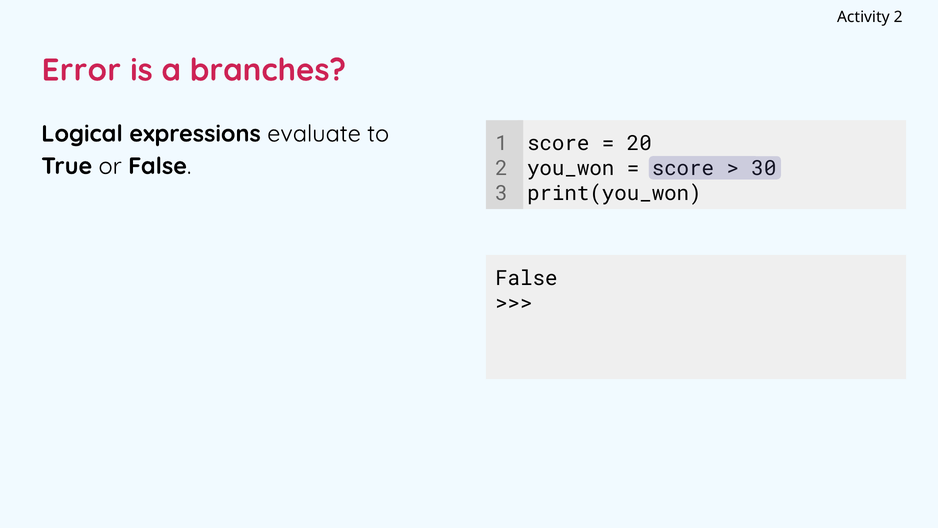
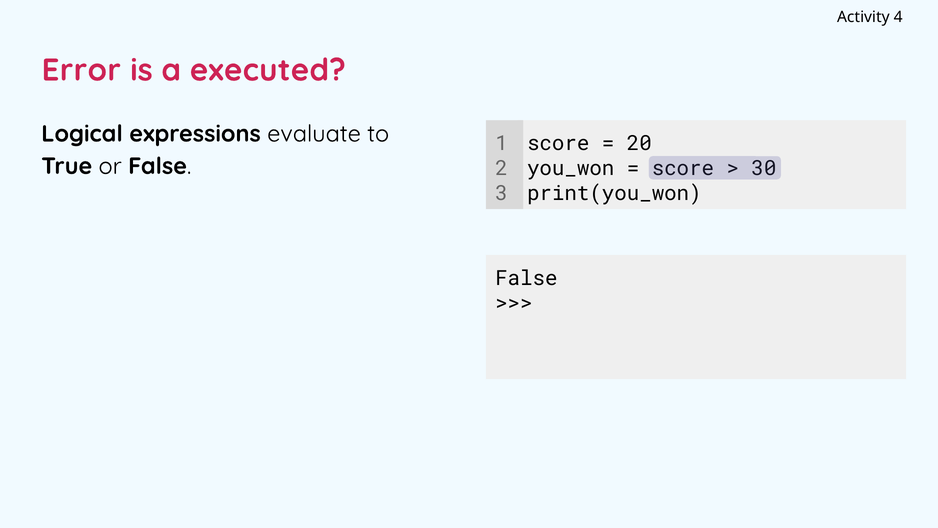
Activity 2: 2 -> 4 (898, 17)
branches: branches -> executed (268, 70)
